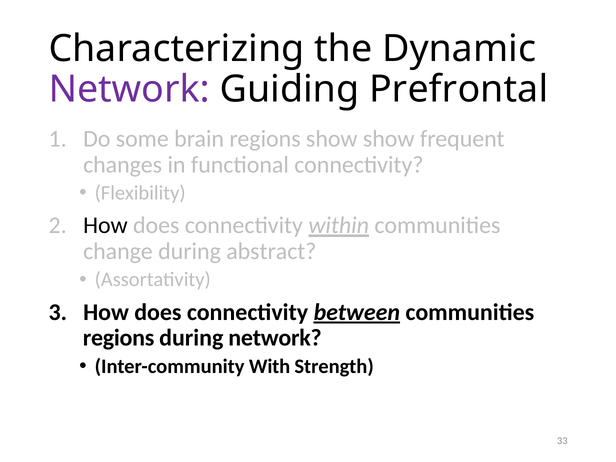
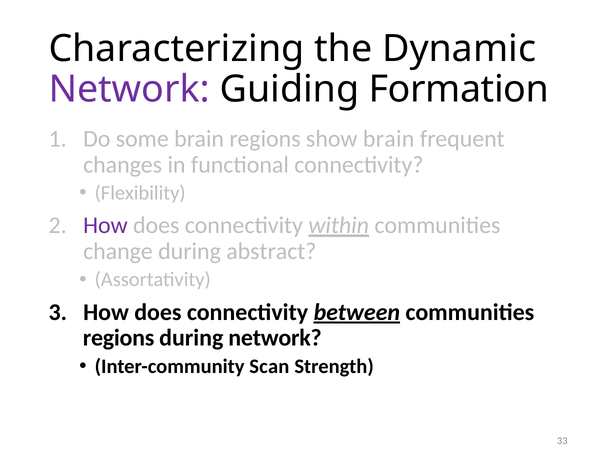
Prefrontal: Prefrontal -> Formation (459, 89)
show show: show -> brain (389, 139)
How colour: black -> purple (105, 225)
With: With -> Scan (269, 366)
